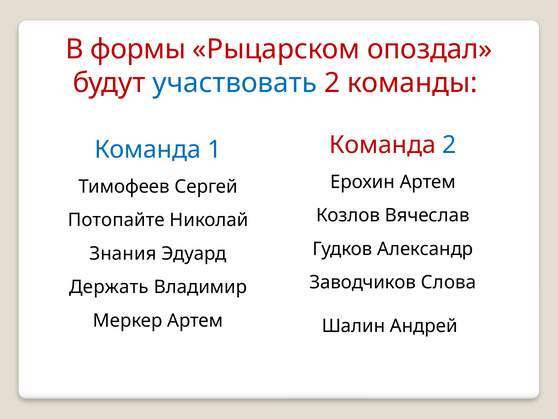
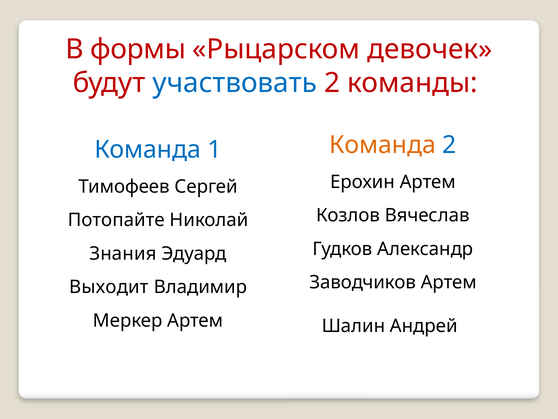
опоздал: опоздал -> девочек (430, 49)
Команда colour: red -> orange (383, 145)
Заводчиков Слова: Слова -> Артем (449, 282)
Держать: Держать -> Выходит (109, 287)
